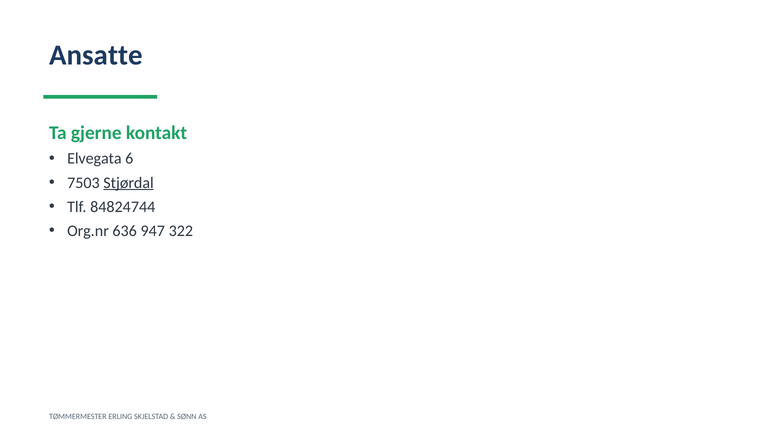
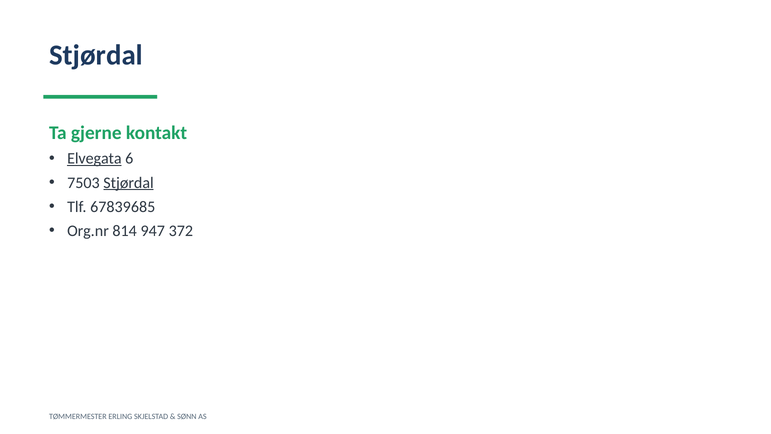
Ansatte: Ansatte -> Stjørdal (96, 55)
Elvegata underline: none -> present (94, 159)
84824744: 84824744 -> 67839685 (123, 207)
636: 636 -> 814 (125, 231)
322: 322 -> 372 (181, 231)
